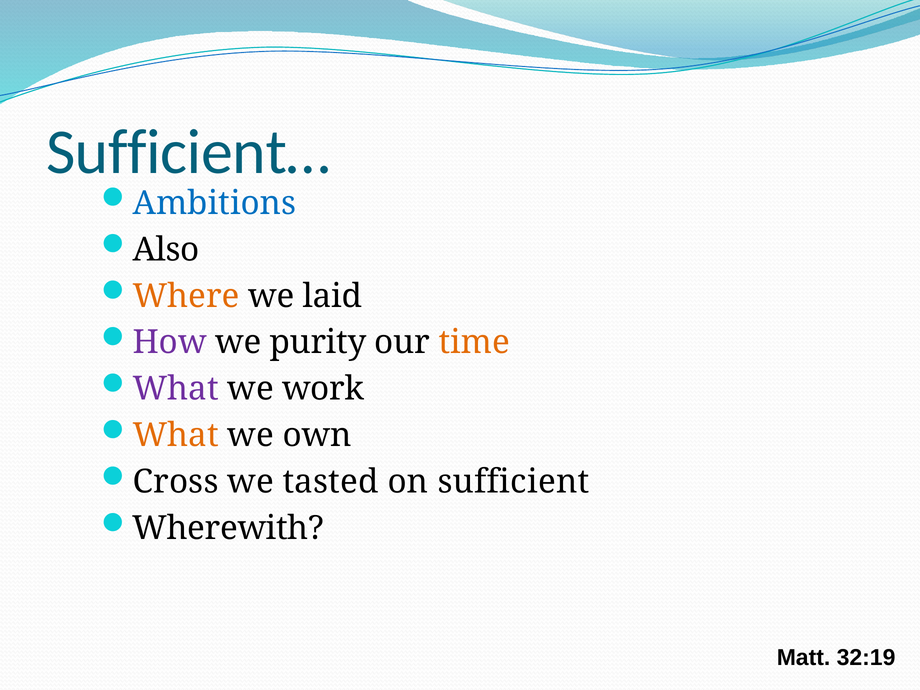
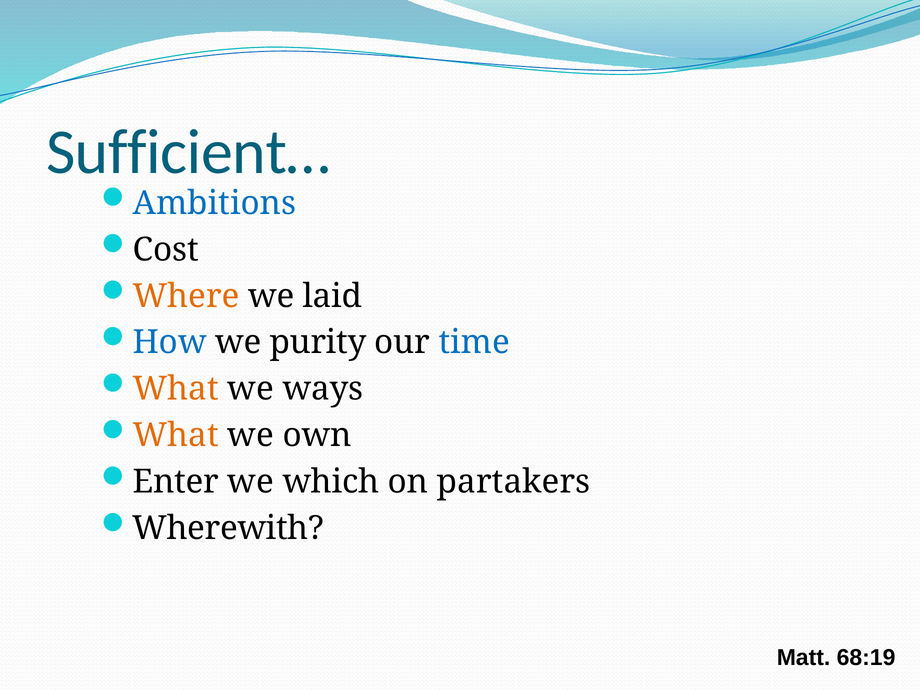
Also: Also -> Cost (166, 250)
How colour: purple -> blue (170, 343)
time colour: orange -> blue (474, 343)
What colour: purple -> orange (176, 389)
work: work -> ways (323, 389)
Cross: Cross -> Enter (176, 482)
tasted: tasted -> which (331, 482)
sufficient: sufficient -> partakers (514, 482)
32:19: 32:19 -> 68:19 (866, 658)
